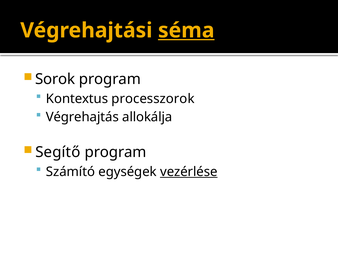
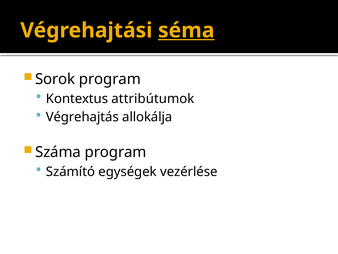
processzorok: processzorok -> attribútumok (153, 98)
Segítő: Segítő -> Száma (58, 152)
vezérlése underline: present -> none (189, 171)
